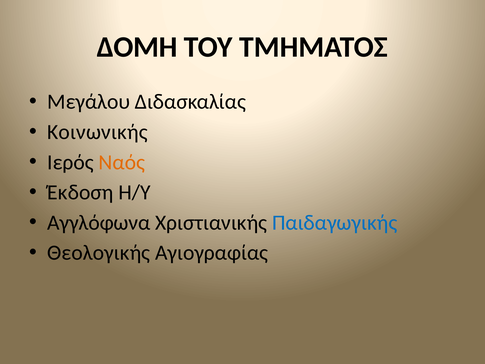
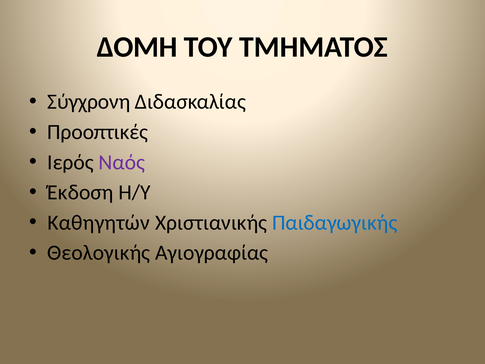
Μεγάλου: Μεγάλου -> Σύγχρονη (89, 102)
Κοινωνικής: Κοινωνικής -> Προοπτικές (98, 132)
Ναός colour: orange -> purple (122, 162)
Αγγλόφωνα: Αγγλόφωνα -> Καθηγητών (99, 222)
